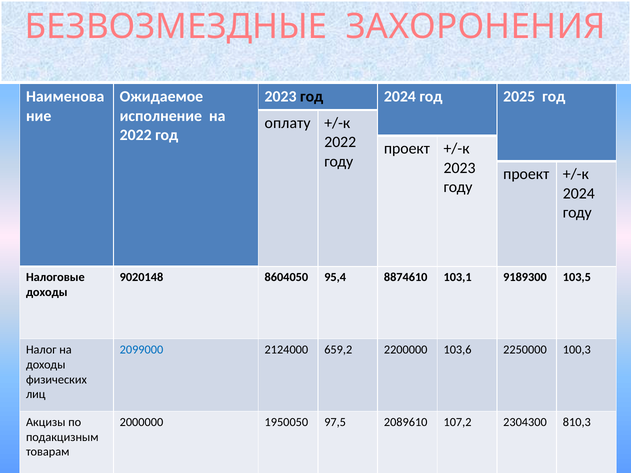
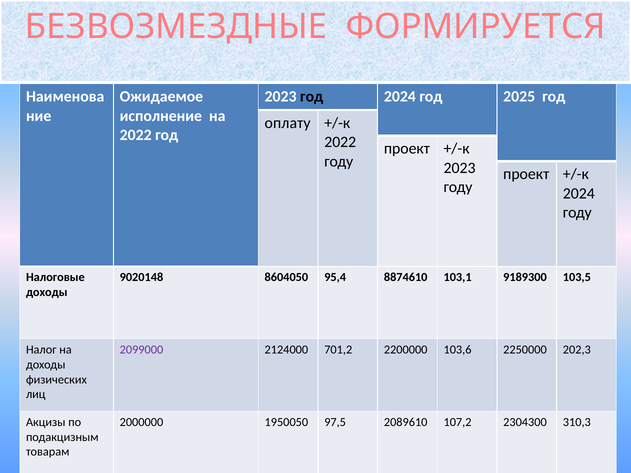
ЗАХОРОНЕНИЯ: ЗАХОРОНЕНИЯ -> ФОРМИРУЕТСЯ (476, 27)
2099000 colour: blue -> purple (141, 350)
659,2: 659,2 -> 701,2 (338, 350)
100,3: 100,3 -> 202,3 (577, 350)
810,3: 810,3 -> 310,3 (577, 422)
